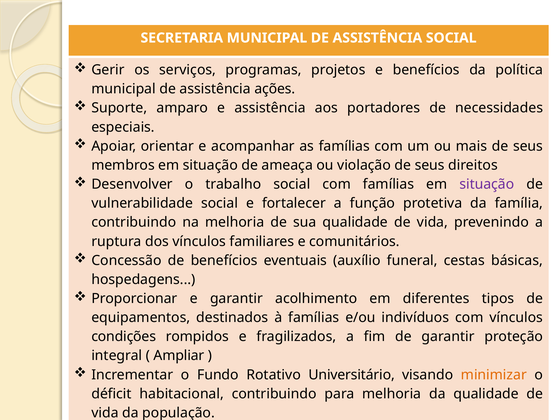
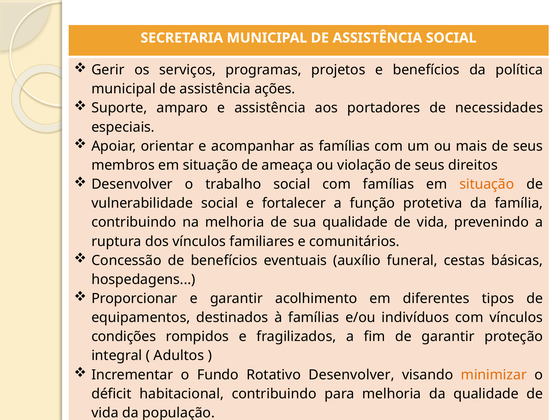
situação colour: purple -> orange (487, 184)
Ampliar: Ampliar -> Adultos (179, 356)
Rotativo Universitário: Universitário -> Desenvolver (352, 375)
